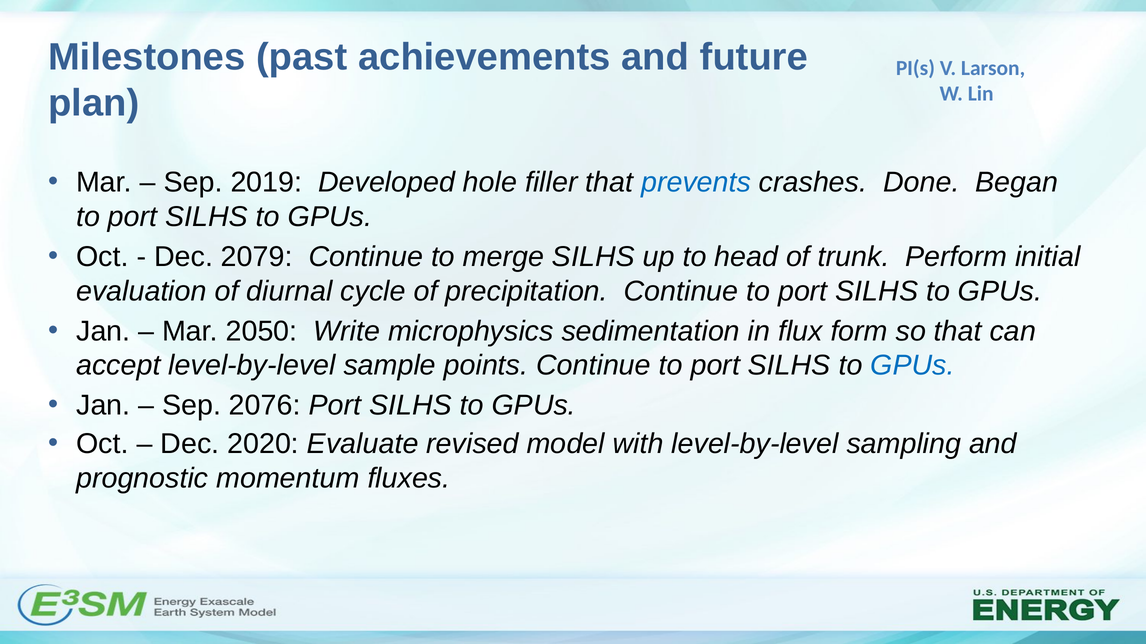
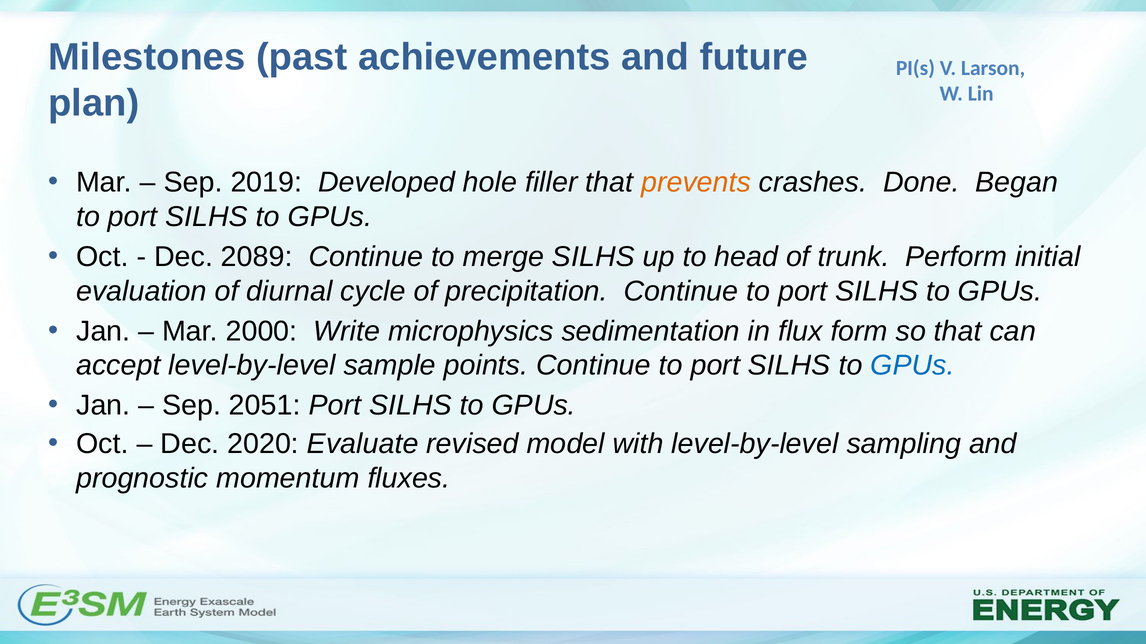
prevents colour: blue -> orange (696, 183)
2079: 2079 -> 2089 (257, 257)
2050: 2050 -> 2000 (262, 331)
2076: 2076 -> 2051 (265, 406)
